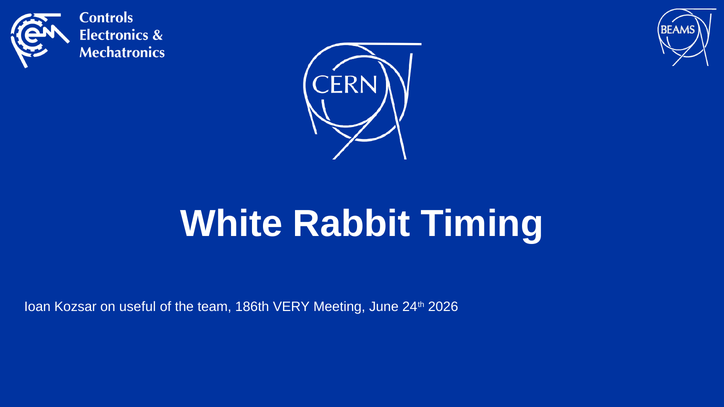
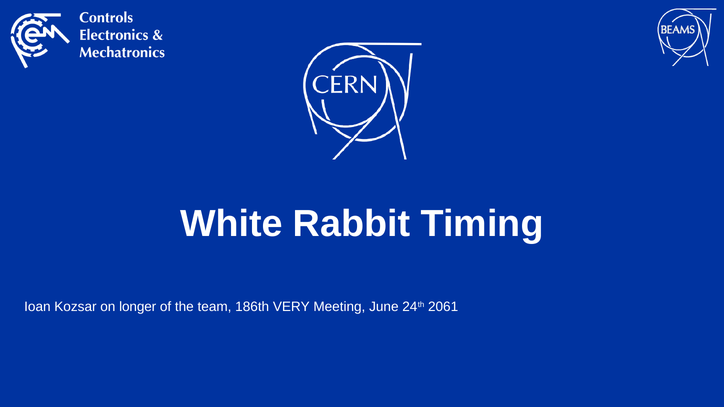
useful: useful -> longer (138, 307)
2026: 2026 -> 2061 (443, 307)
